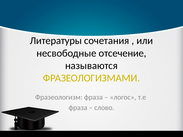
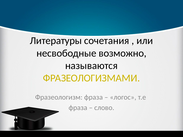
отсечение: отсечение -> возможно (123, 53)
